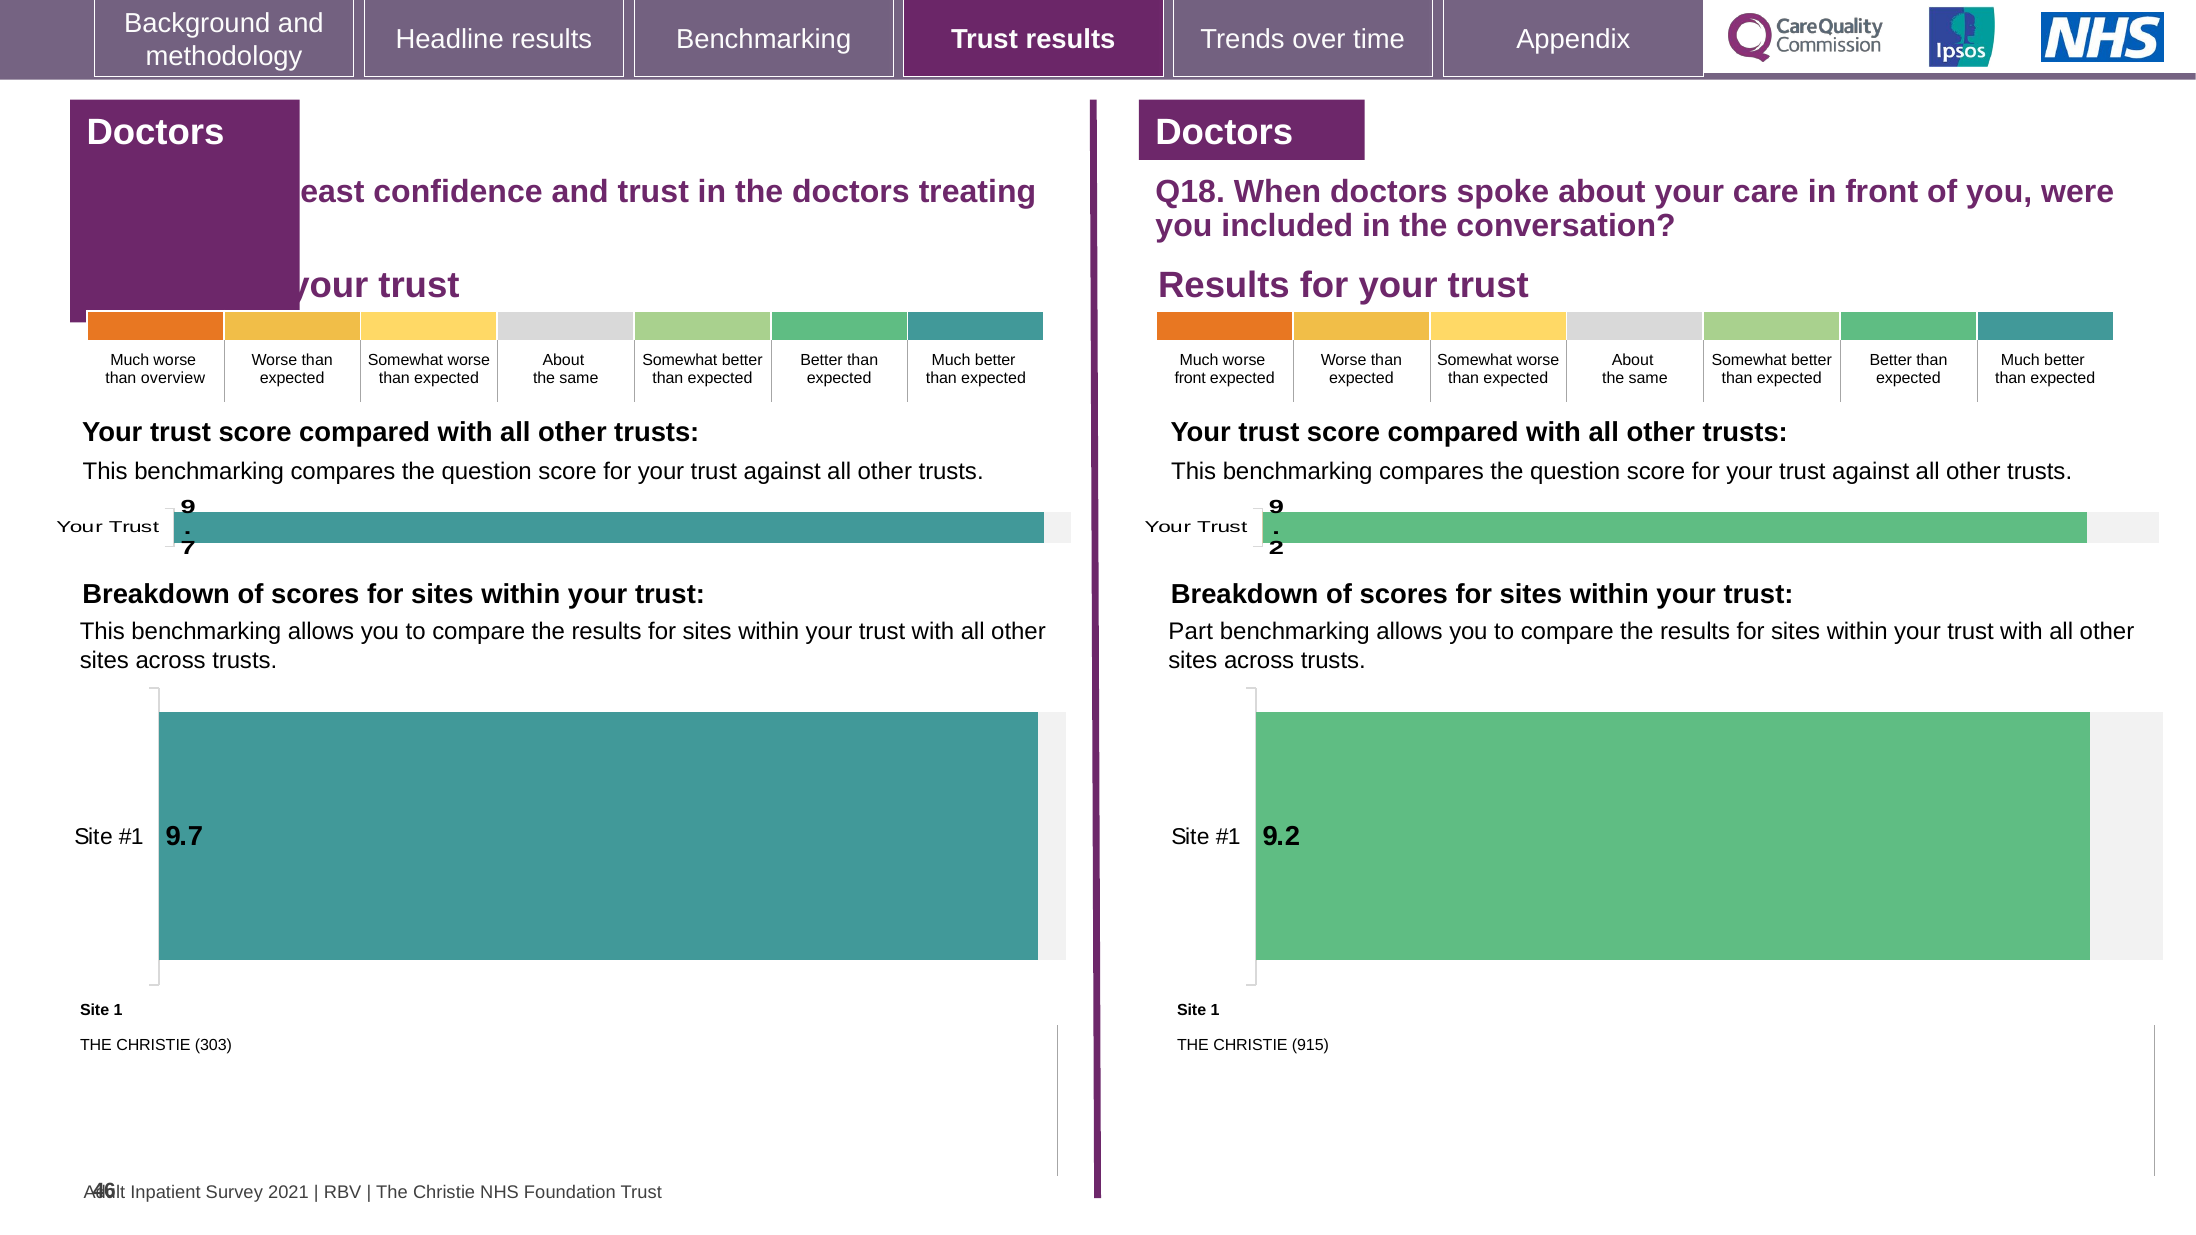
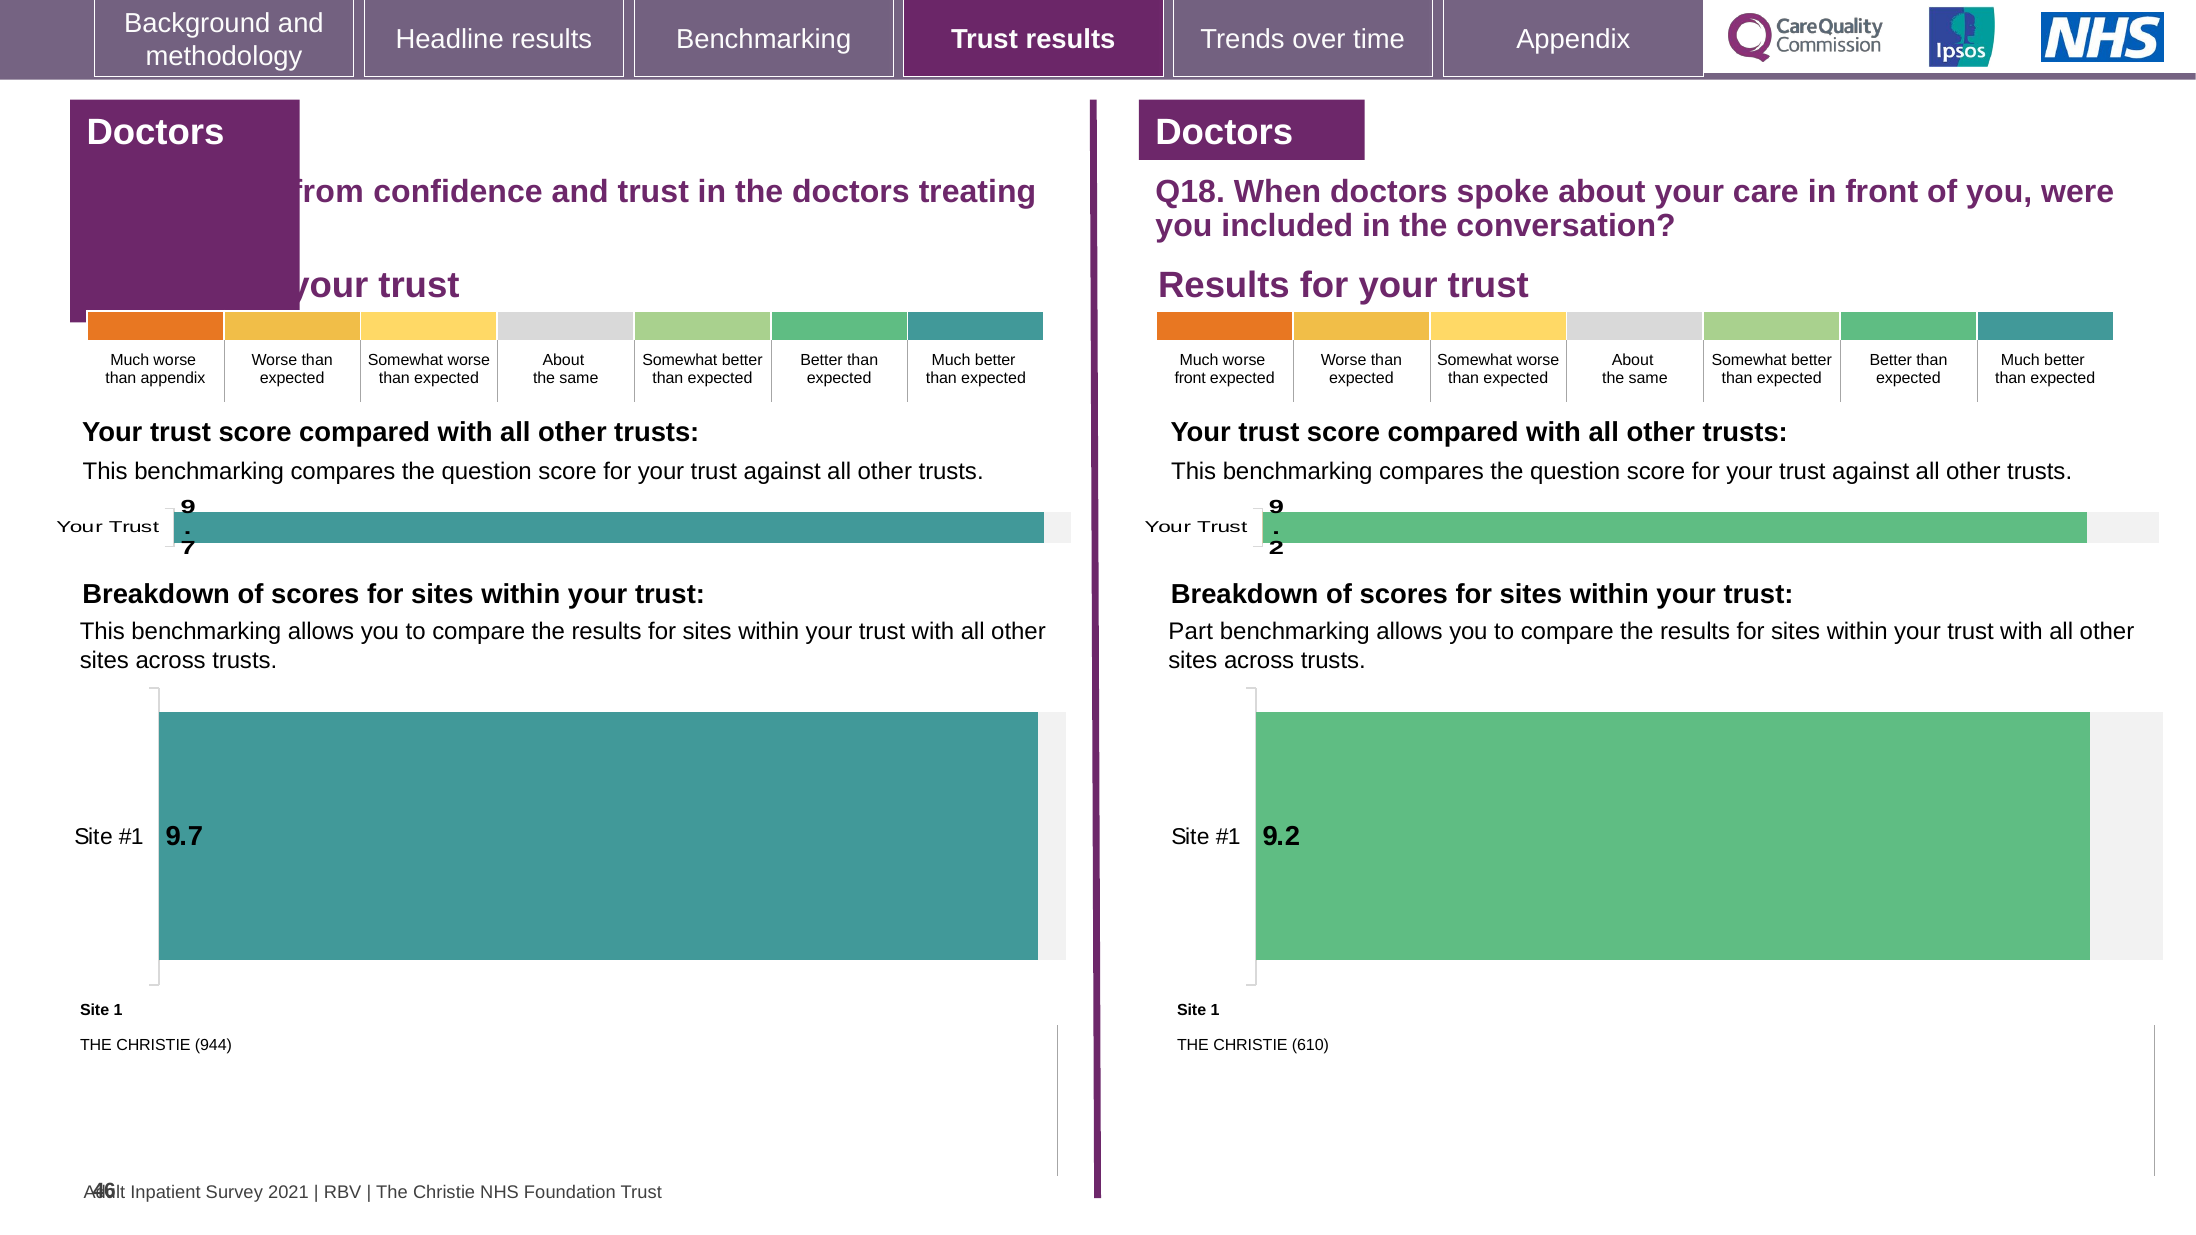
least: least -> from (328, 191)
than overview: overview -> appendix (173, 379)
303: 303 -> 944 (213, 1046)
915: 915 -> 610 (1310, 1046)
